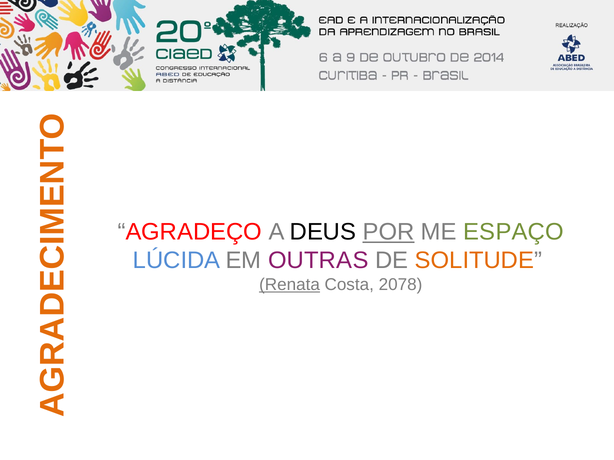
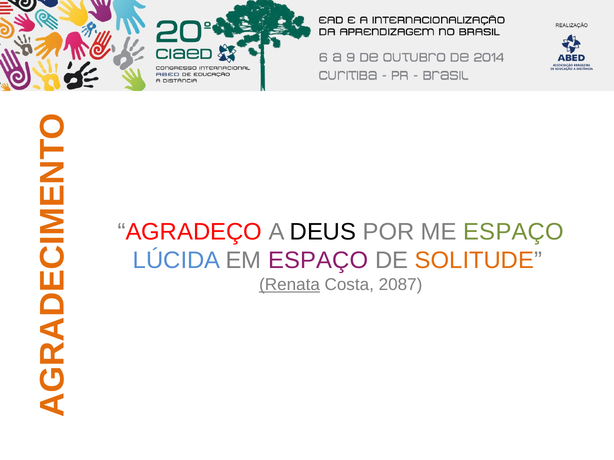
POR underline: present -> none (389, 232)
EM OUTRAS: OUTRAS -> ESPAÇO (318, 261)
2078: 2078 -> 2087 (401, 285)
